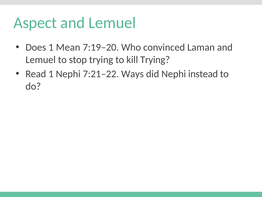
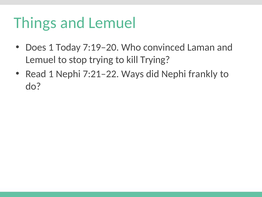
Aspect: Aspect -> Things (35, 23)
Mean: Mean -> Today (68, 47)
instead: instead -> frankly (203, 74)
